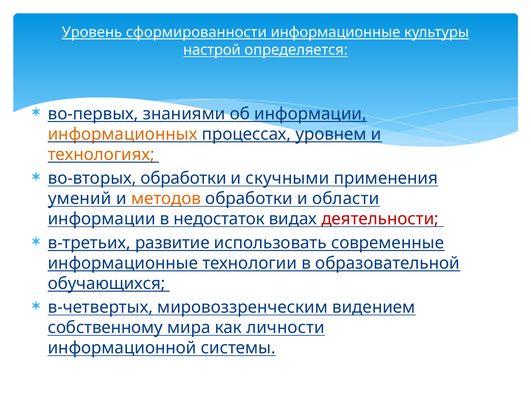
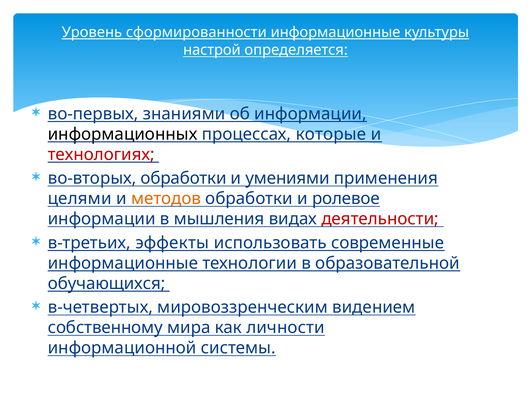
информационных colour: orange -> black (123, 134)
уровнем: уровнем -> которые (331, 134)
технологиях colour: orange -> red (101, 155)
скучными: скучными -> умениями (288, 178)
умений: умений -> целями (80, 199)
области: области -> ролевое (346, 199)
недостаток: недостаток -> мышления (219, 219)
развитие: развитие -> эффекты (172, 243)
